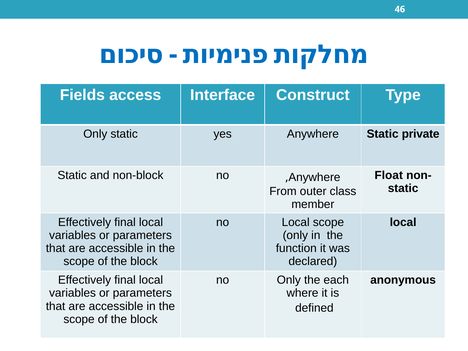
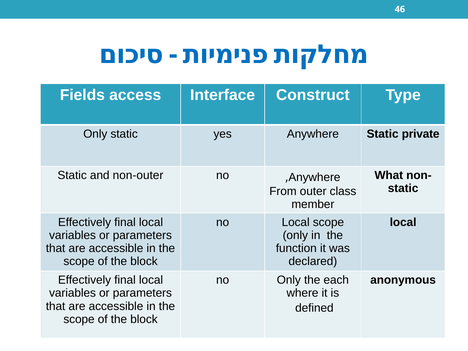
non-block: non-block -> non-outer (138, 175)
Float: Float -> What (389, 175)
